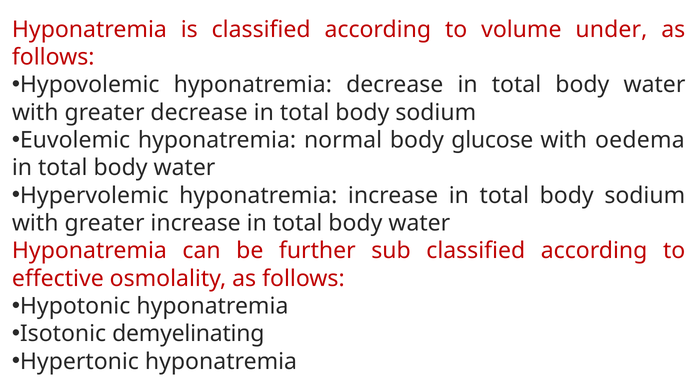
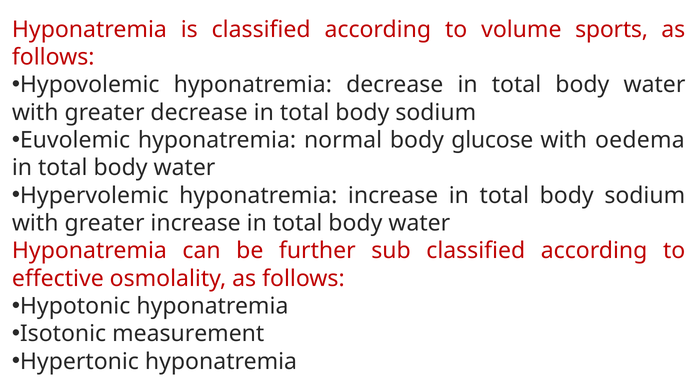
under: under -> sports (612, 29)
demyelinating: demyelinating -> measurement (188, 334)
